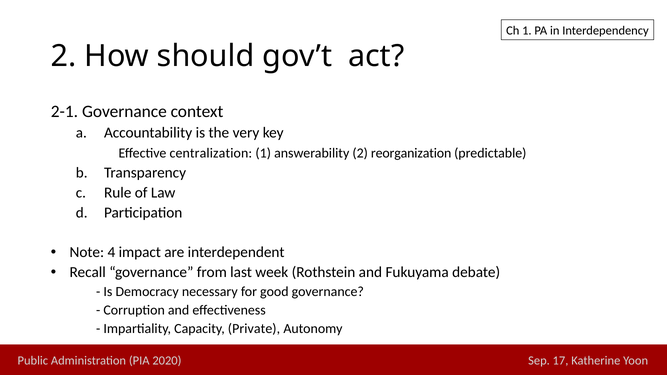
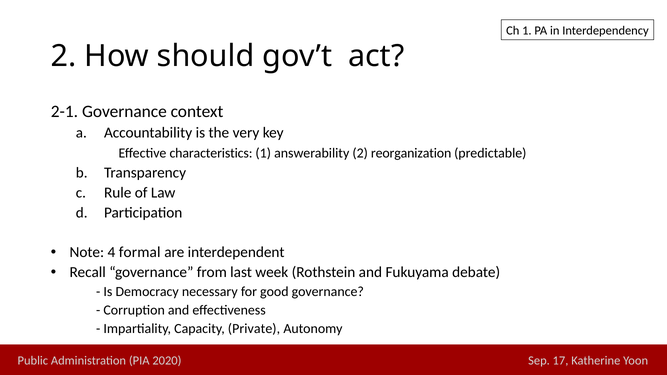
centralization: centralization -> characteristics (211, 153)
impact: impact -> formal (140, 253)
